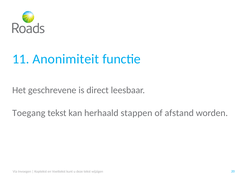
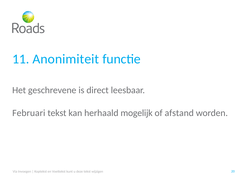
Toegang: Toegang -> Februari (29, 113)
stappen: stappen -> mogelijk (137, 113)
